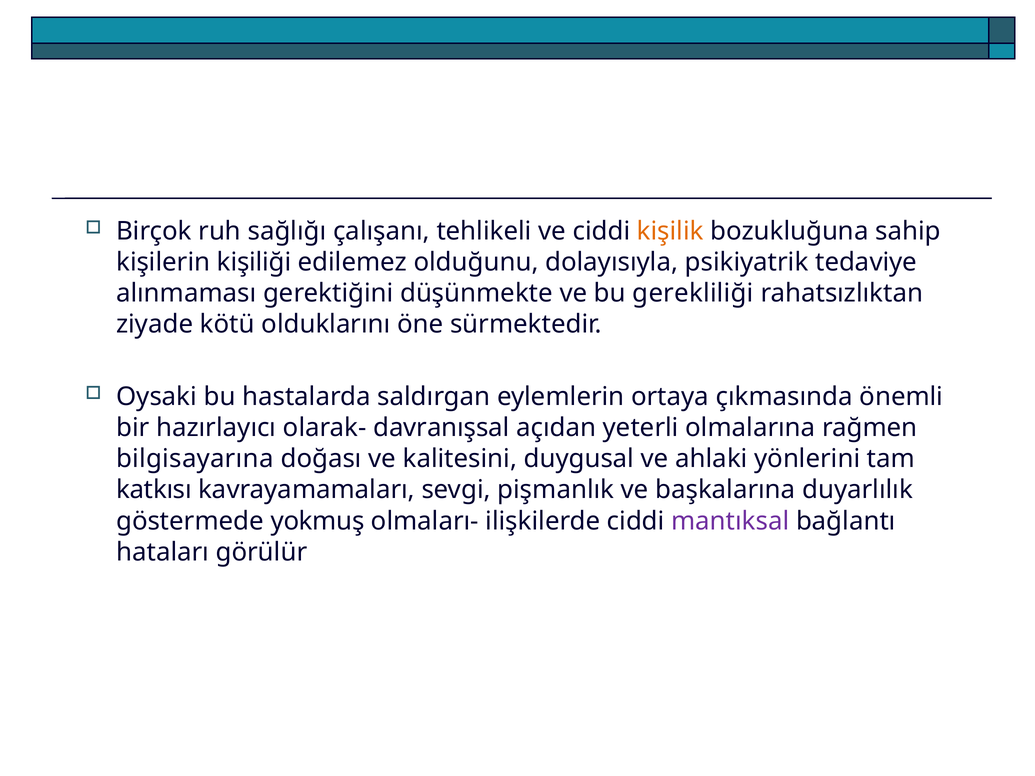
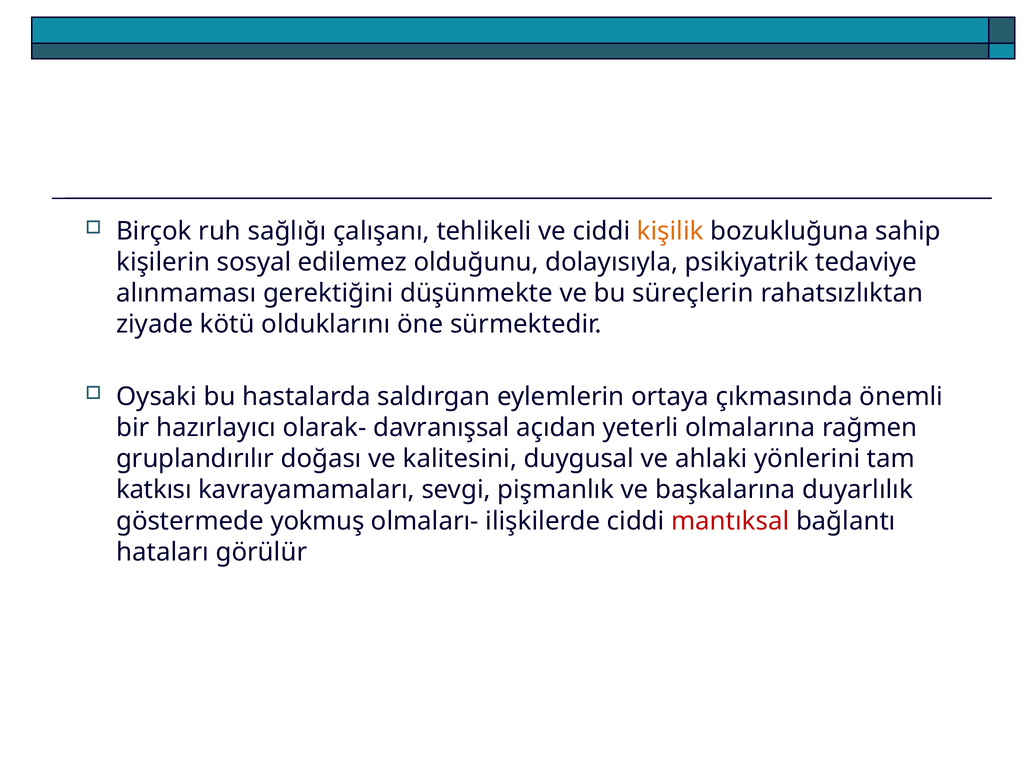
kişiliği: kişiliği -> sosyal (254, 262)
gerekliliği: gerekliliği -> süreçlerin (693, 293)
bilgisayarına: bilgisayarına -> gruplandırılır (195, 459)
mantıksal colour: purple -> red (730, 521)
